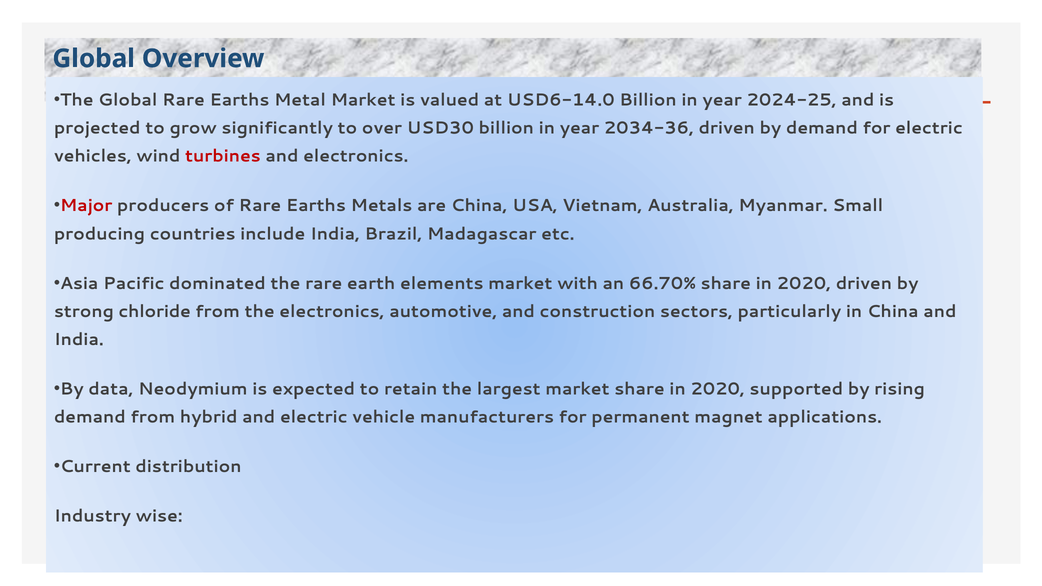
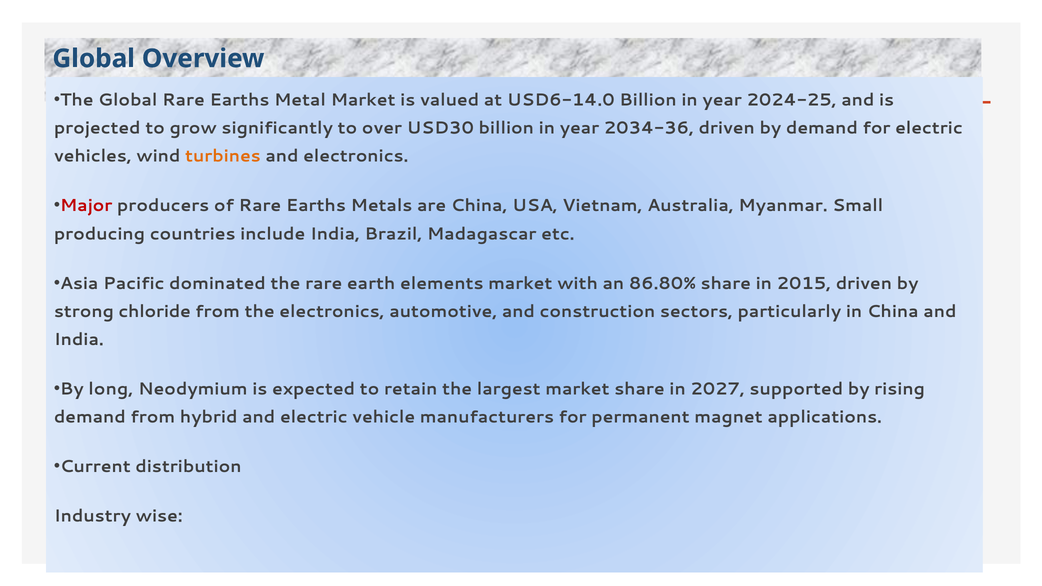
turbines colour: red -> orange (223, 156)
66.70%: 66.70% -> 86.80% (662, 283)
2020: 2020 -> 2015 (804, 283)
data: data -> long (111, 389)
market share in 2020: 2020 -> 2027 (718, 389)
